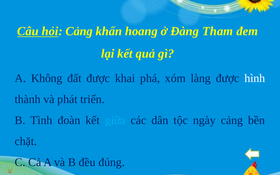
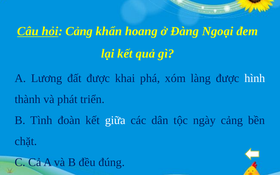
Tham: Tham -> Ngoại (218, 31)
Không: Không -> Lương (47, 78)
giữa colour: light blue -> white (115, 120)
